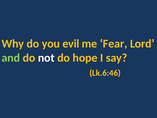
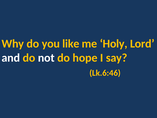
evil: evil -> like (71, 44)
Fear: Fear -> Holy (114, 44)
and colour: light green -> white (11, 58)
